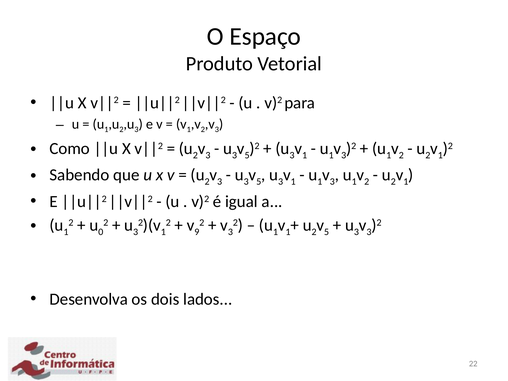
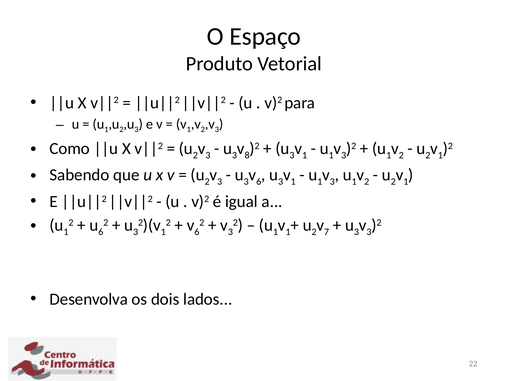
5: 5 -> 8 (247, 155)
5: 5 -> 6 (259, 182)
u 0: 0 -> 6 (101, 232)
9: 9 -> 6 (197, 232)
2 v 5: 5 -> 7 (327, 232)
